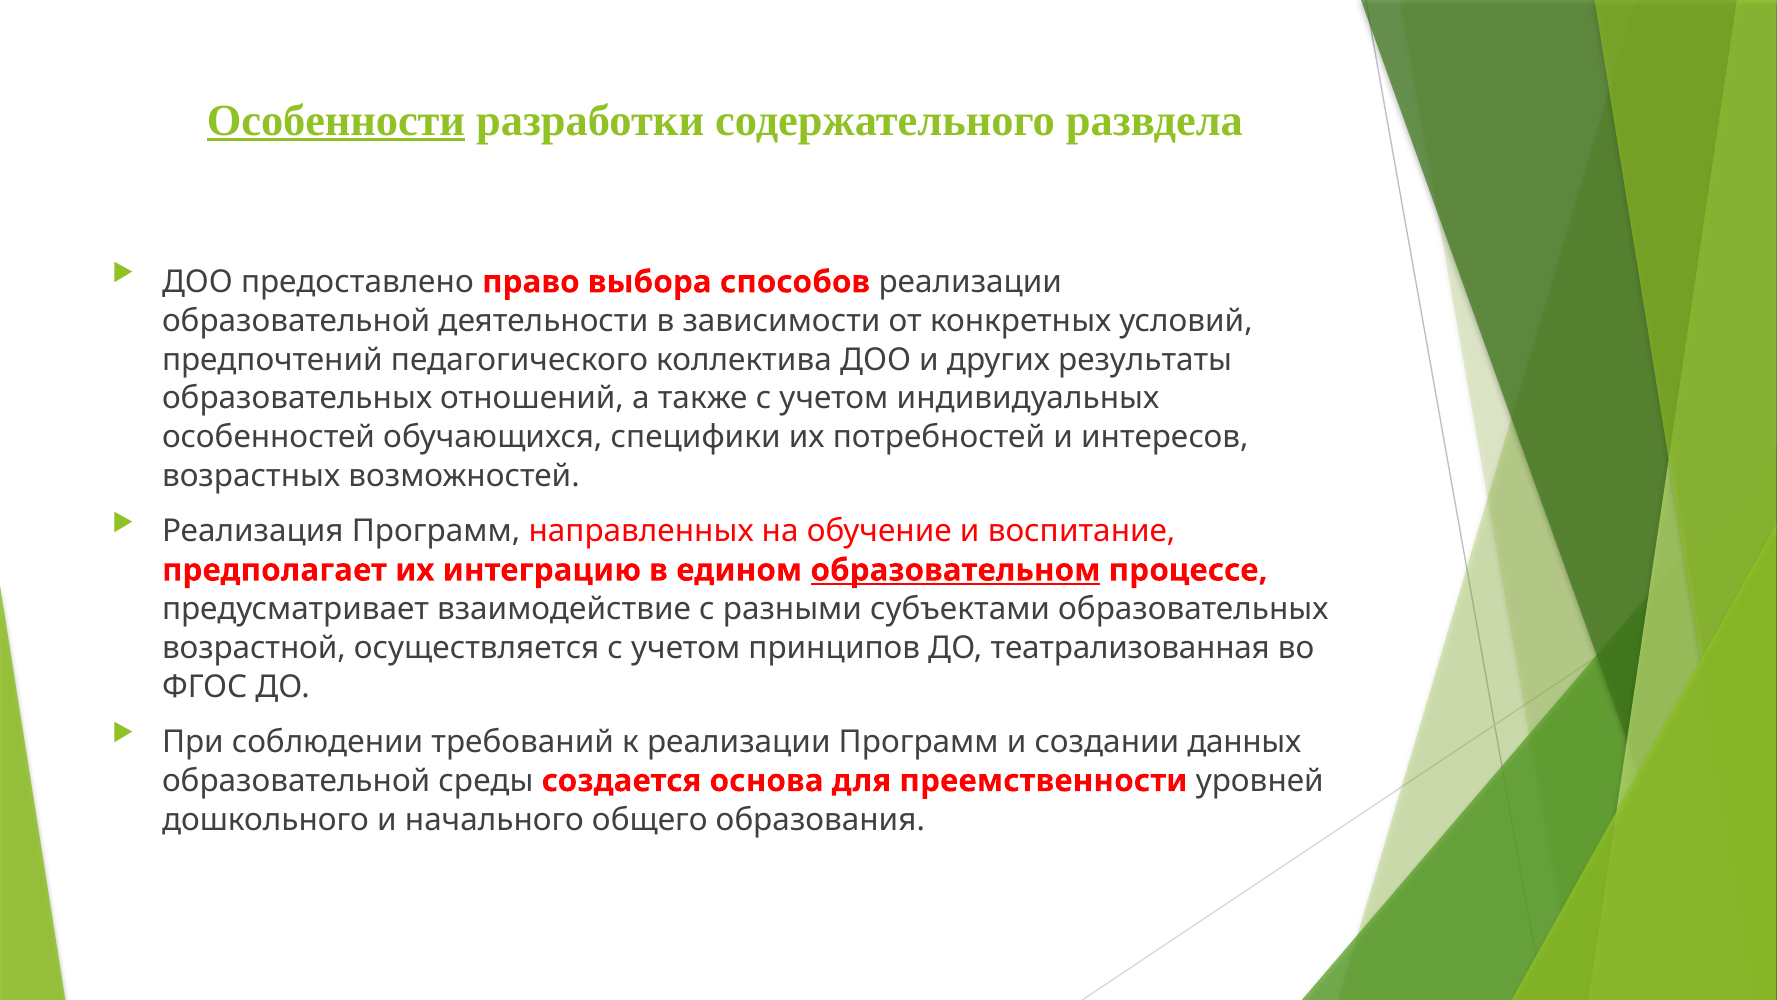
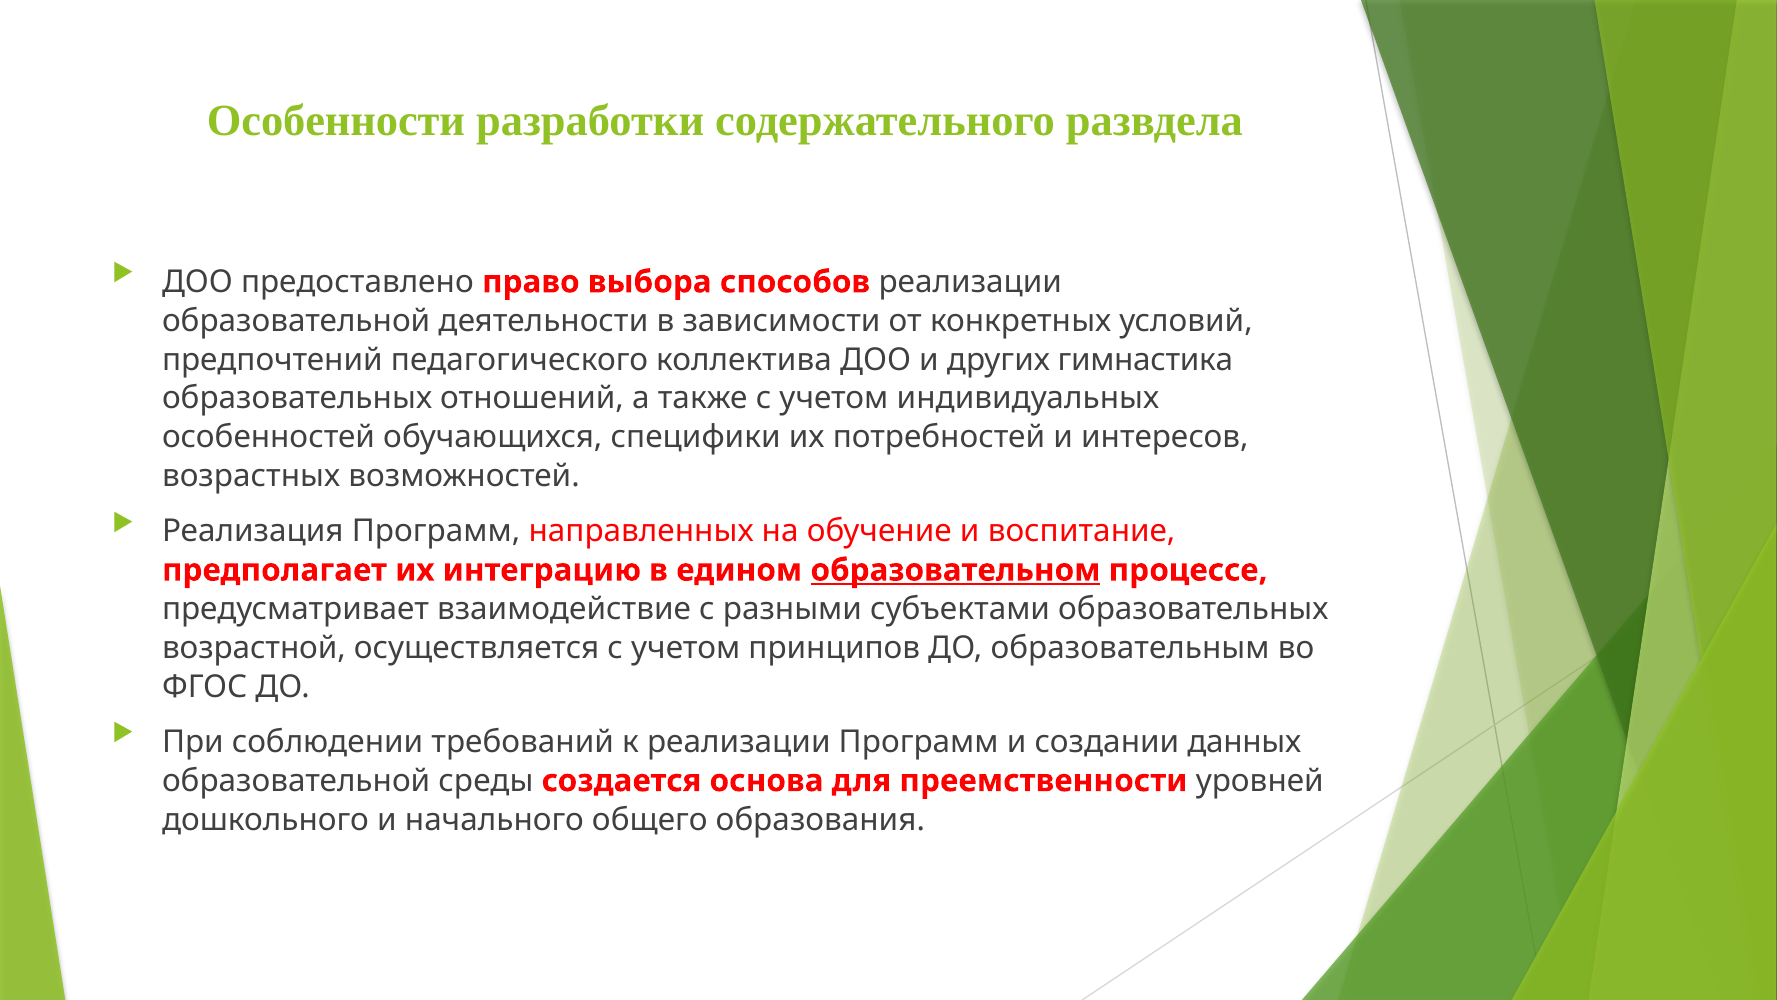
Особенности underline: present -> none (336, 120)
результаты: результаты -> гимнастика (1145, 359)
театрализованная: театрализованная -> образовательным (1130, 648)
